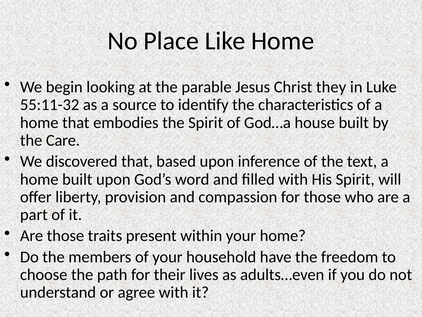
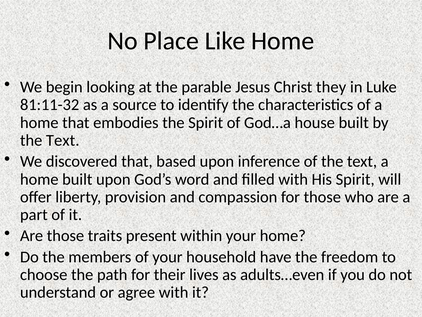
55:11-32: 55:11-32 -> 81:11-32 (50, 105)
Care: Care -> Text (63, 140)
